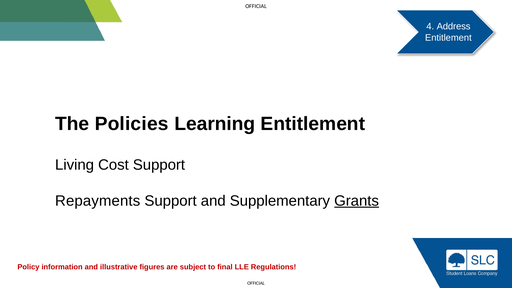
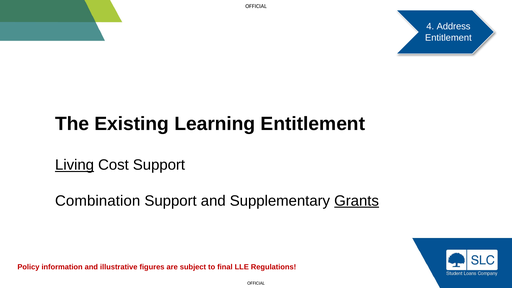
Policies: Policies -> Existing (132, 124)
Living underline: none -> present (75, 165)
Repayments: Repayments -> Combination (98, 201)
